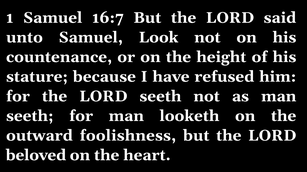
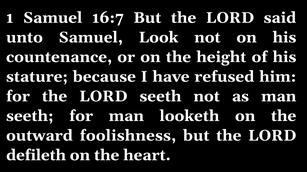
beloved: beloved -> defileth (36, 156)
